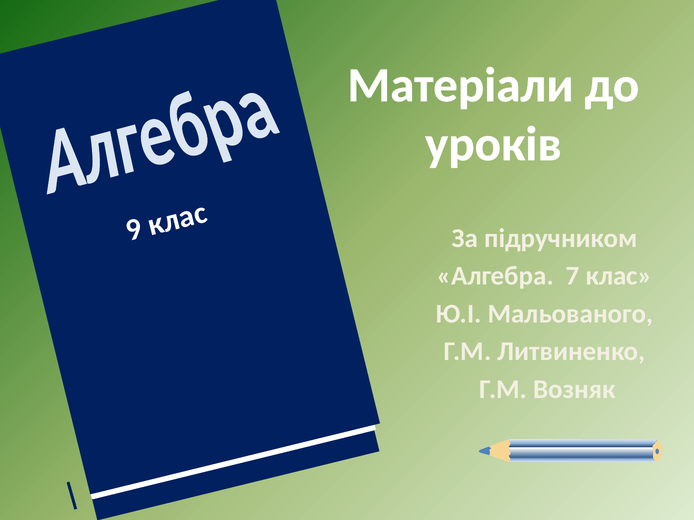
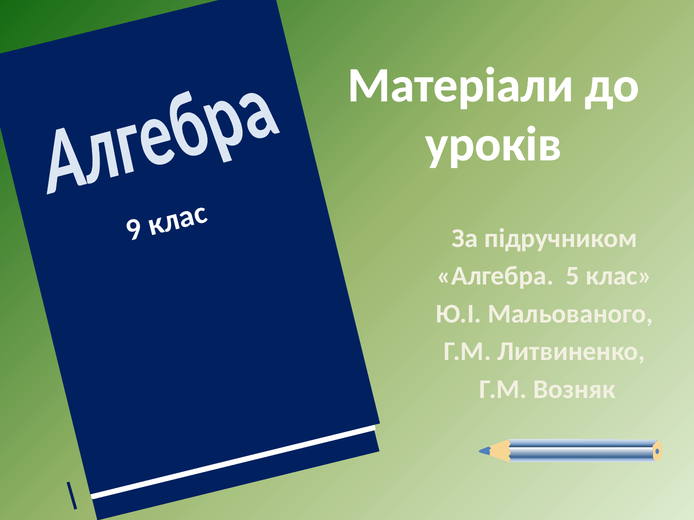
7: 7 -> 5 (573, 276)
